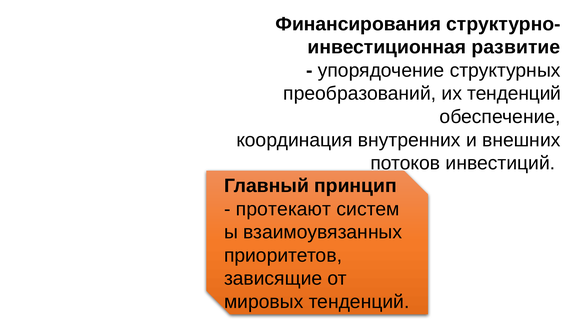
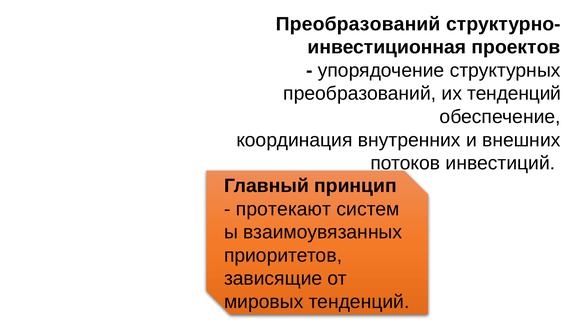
Финансирования: Финансирования -> Преобразований (358, 24)
развитие: развитие -> проектов (516, 47)
